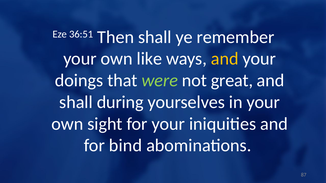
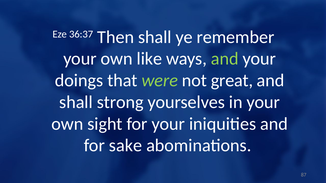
36:51: 36:51 -> 36:37 (81, 34)
and colour: yellow -> light green (225, 59)
during: during -> strong (120, 102)
bind: bind -> sake (126, 146)
